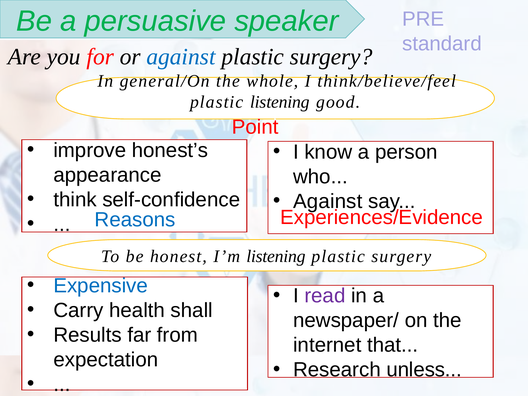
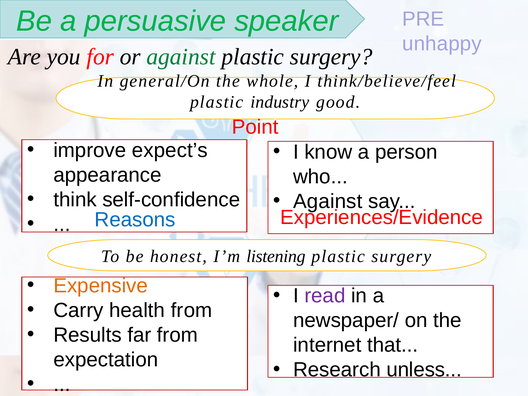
standard: standard -> unhappy (442, 44)
against colour: blue -> green (181, 57)
plastic listening: listening -> industry (280, 102)
honest’s: honest’s -> expect’s (170, 150)
Expensive colour: blue -> orange (101, 286)
health shall: shall -> from (192, 310)
